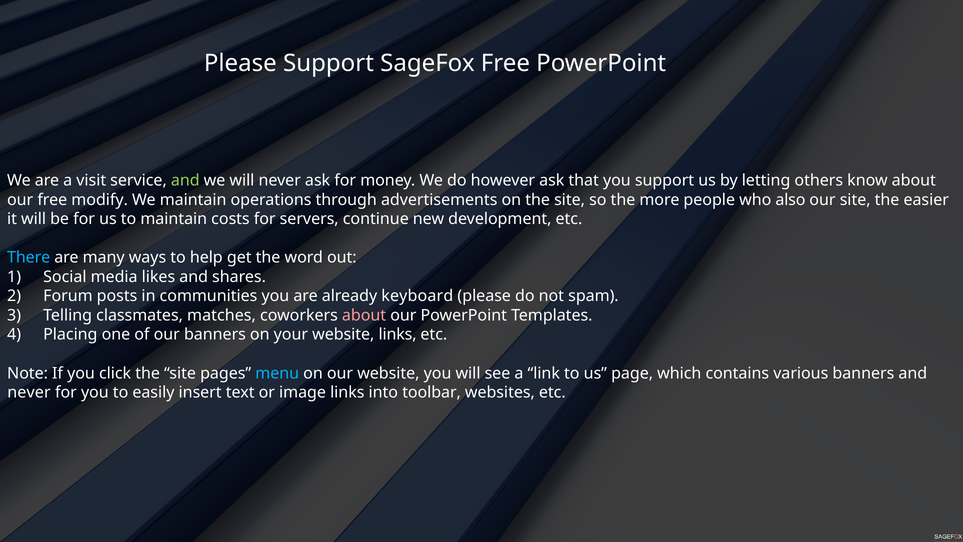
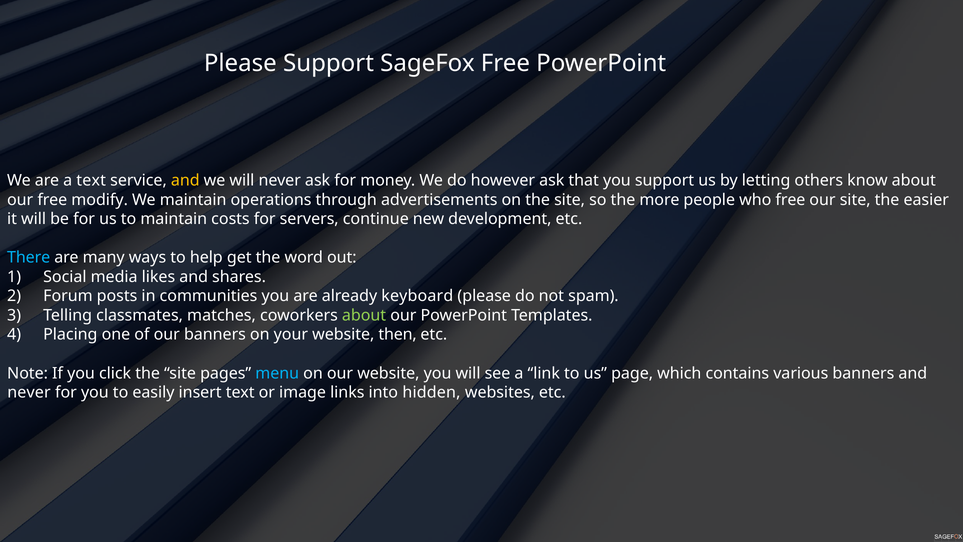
a visit: visit -> text (91, 181)
and colour: light green -> yellow (185, 181)
who also: also -> free (790, 200)
about colour: pink -> light green (364, 315)
website links: links -> then (398, 335)
toolbar: toolbar -> hidden (431, 392)
